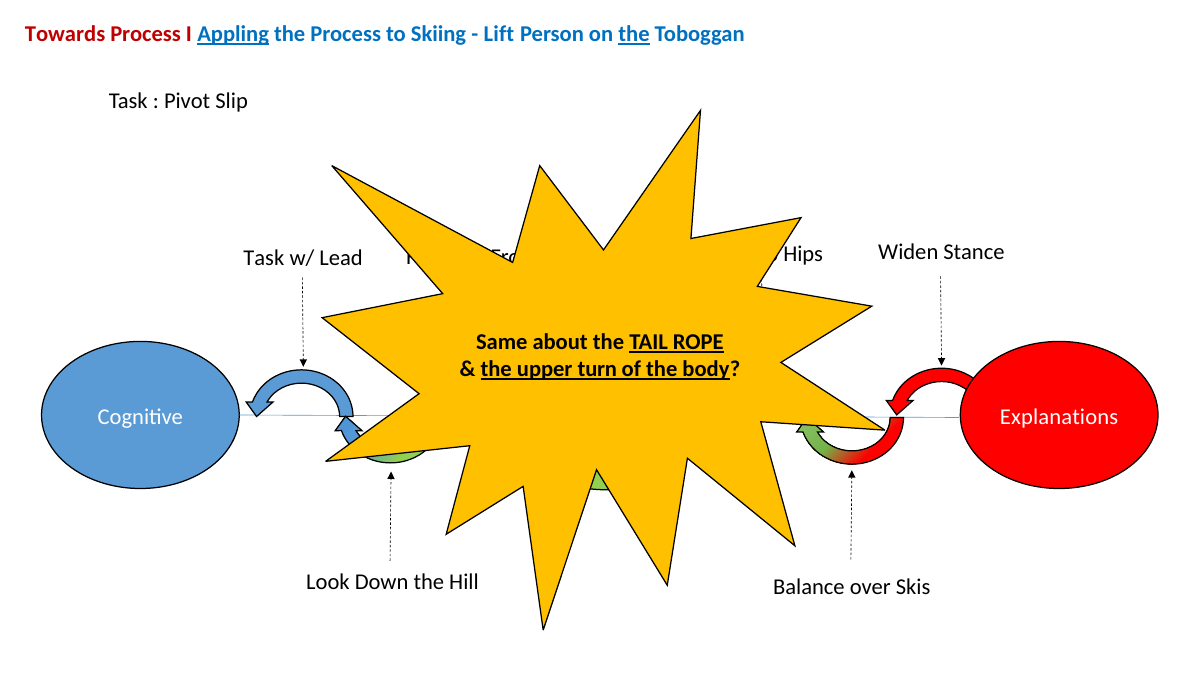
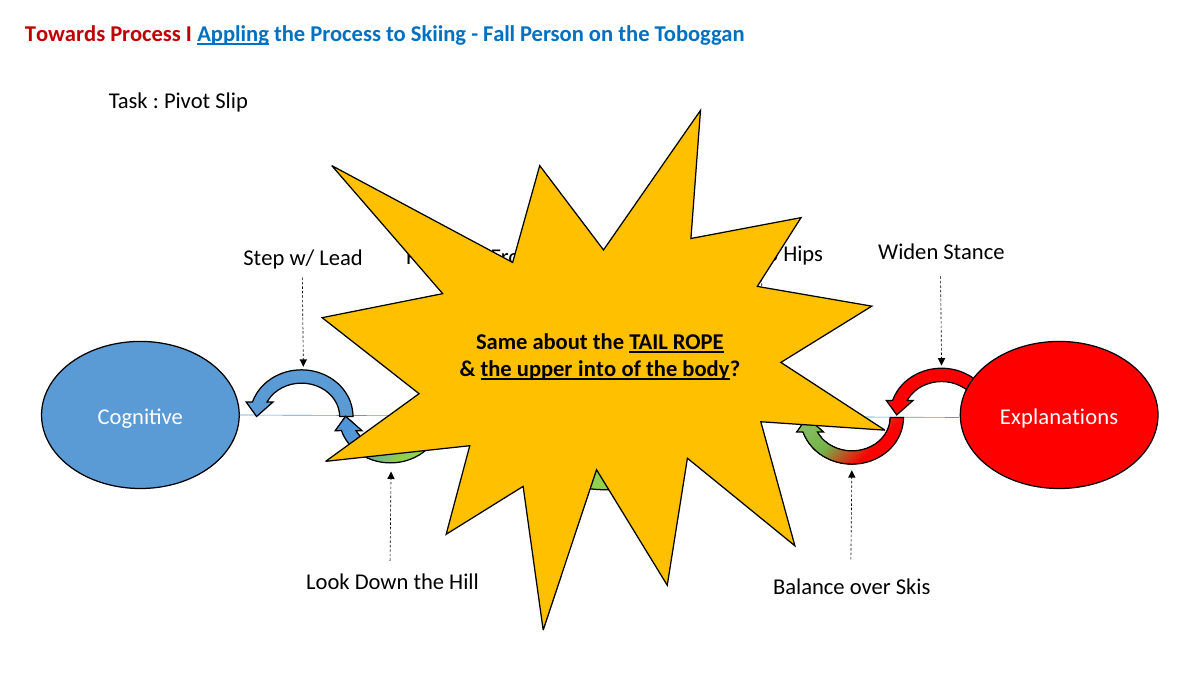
Lift: Lift -> Fall (499, 34)
the underline: present -> none (634, 34)
Task: Task -> Step (264, 258)
turn: turn -> into (597, 369)
